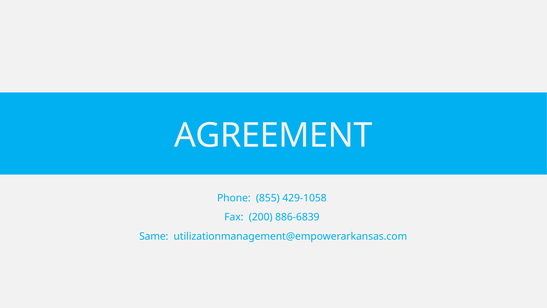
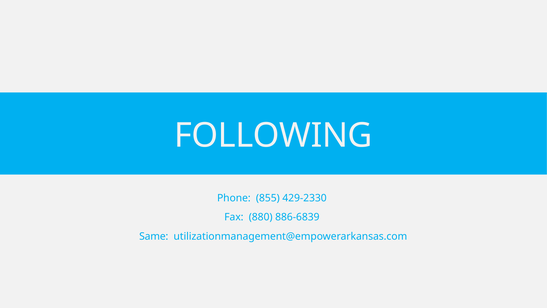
AGREEMENT: AGREEMENT -> FOLLOWING (273, 135)
429-1058: 429-1058 -> 429-2330 (305, 198)
200: 200 -> 880 (261, 217)
